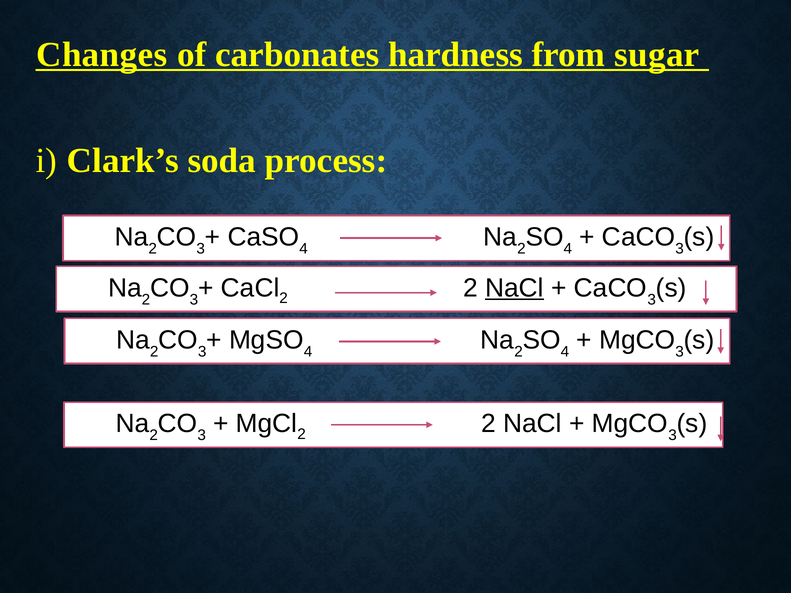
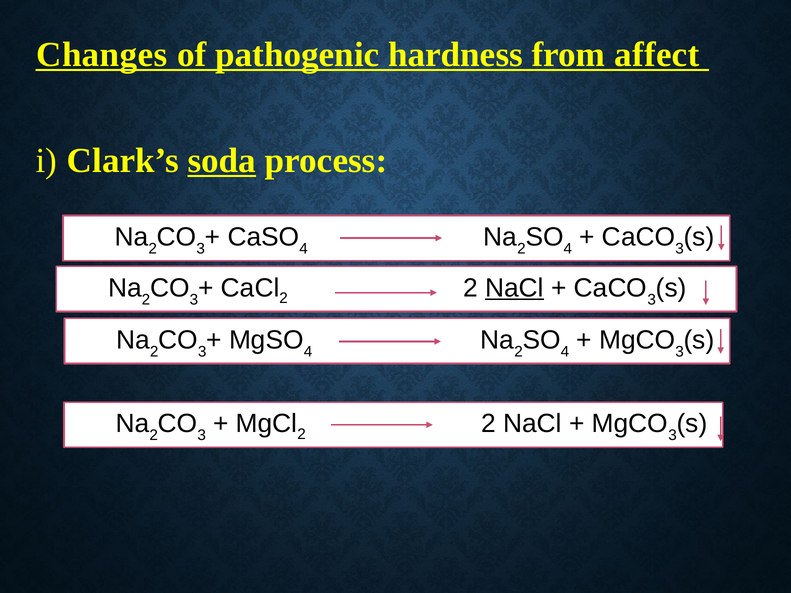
carbonates: carbonates -> pathogenic (297, 55)
sugar: sugar -> affect (657, 55)
soda underline: none -> present (222, 161)
